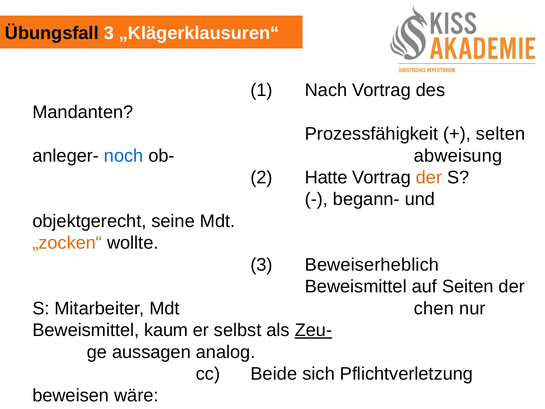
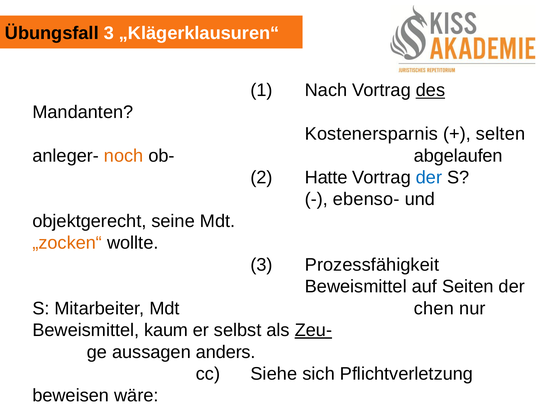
des underline: none -> present (430, 90)
Prozessfähigkeit: Prozessfähigkeit -> Kostenersparnis (371, 134)
noch colour: blue -> orange (124, 156)
abweisung: abweisung -> abgelaufen (458, 156)
der colour: orange -> blue (429, 177)
begann-: begann- -> ebenso- (366, 199)
Beweiserheblich: Beweiserheblich -> Prozessfähigkeit (372, 265)
analog: analog -> anders (226, 352)
Beide: Beide -> Siehe (274, 374)
